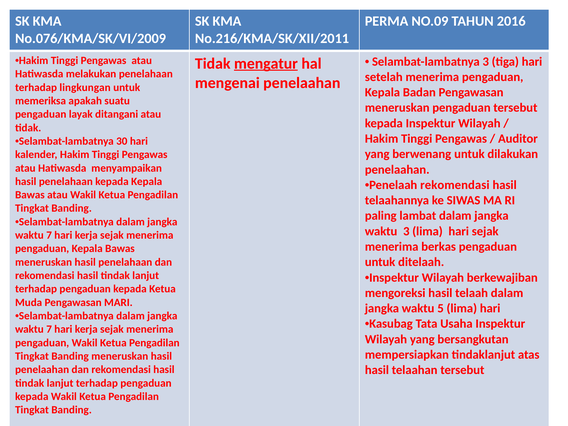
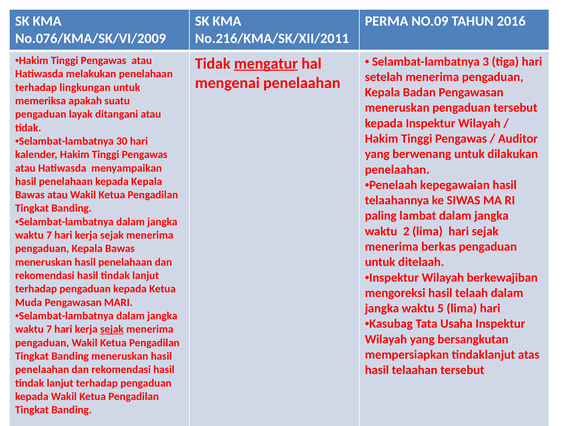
Penelaah rekomendasi: rekomendasi -> kepegawaian (455, 185)
waktu 3: 3 -> 2 (406, 231)
sejak underline: none -> present (112, 329)
